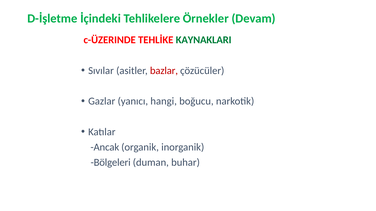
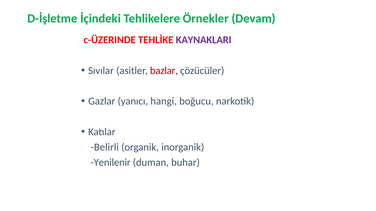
KAYNAKLARI colour: green -> purple (204, 40)
Ancak: Ancak -> Belirli (105, 148)
Bölgeleri: Bölgeleri -> Yenilenir (111, 163)
